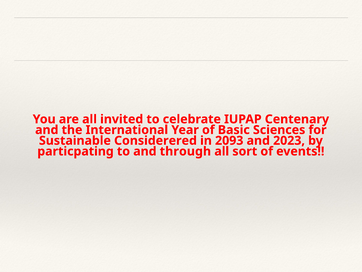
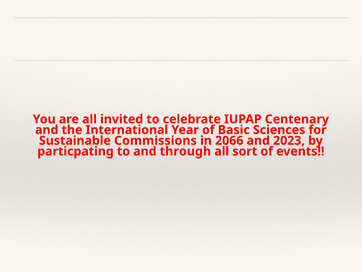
Considerered: Considerered -> Commissions (155, 140)
2093: 2093 -> 2066 (229, 140)
